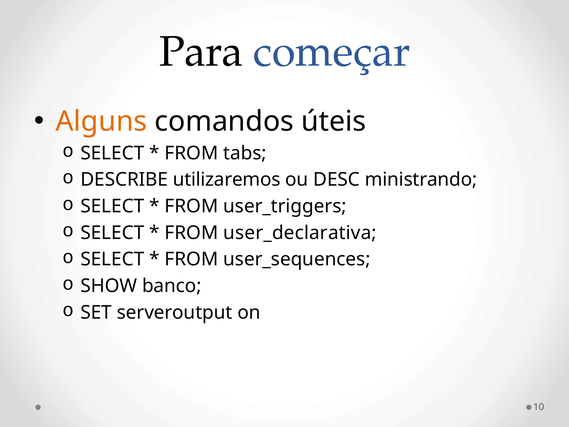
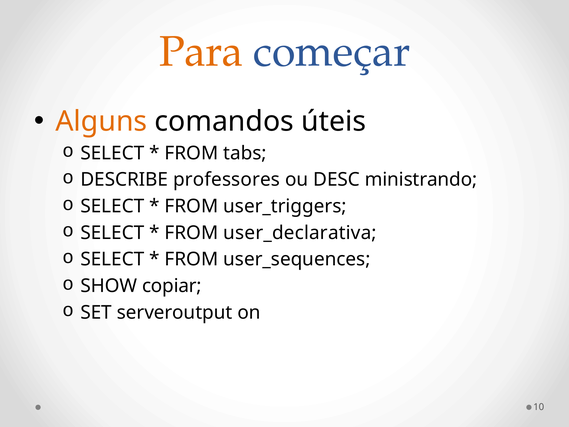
Para colour: black -> orange (201, 52)
utilizaremos: utilizaremos -> professores (227, 180)
banco: banco -> copiar (172, 286)
